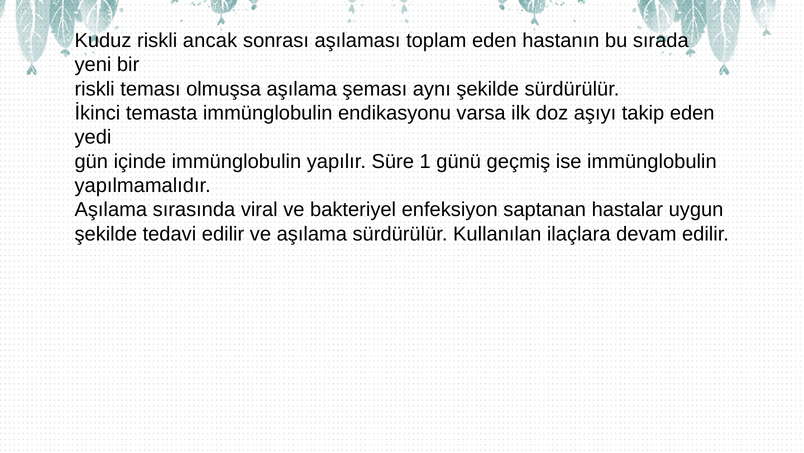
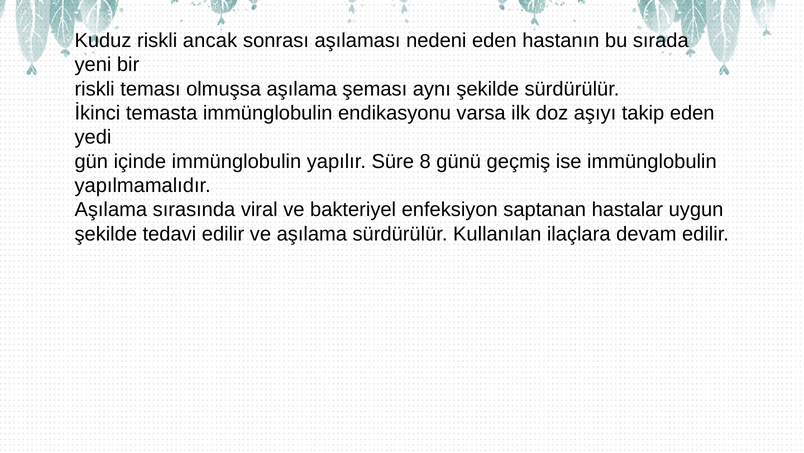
toplam: toplam -> nedeni (436, 41)
1: 1 -> 8 (425, 161)
